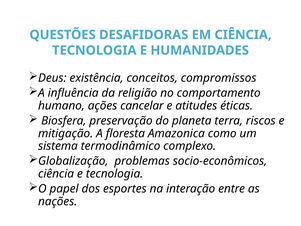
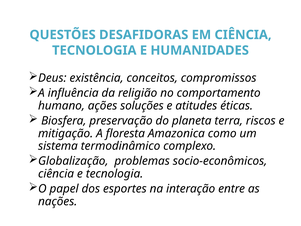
cancelar: cancelar -> soluções (142, 106)
